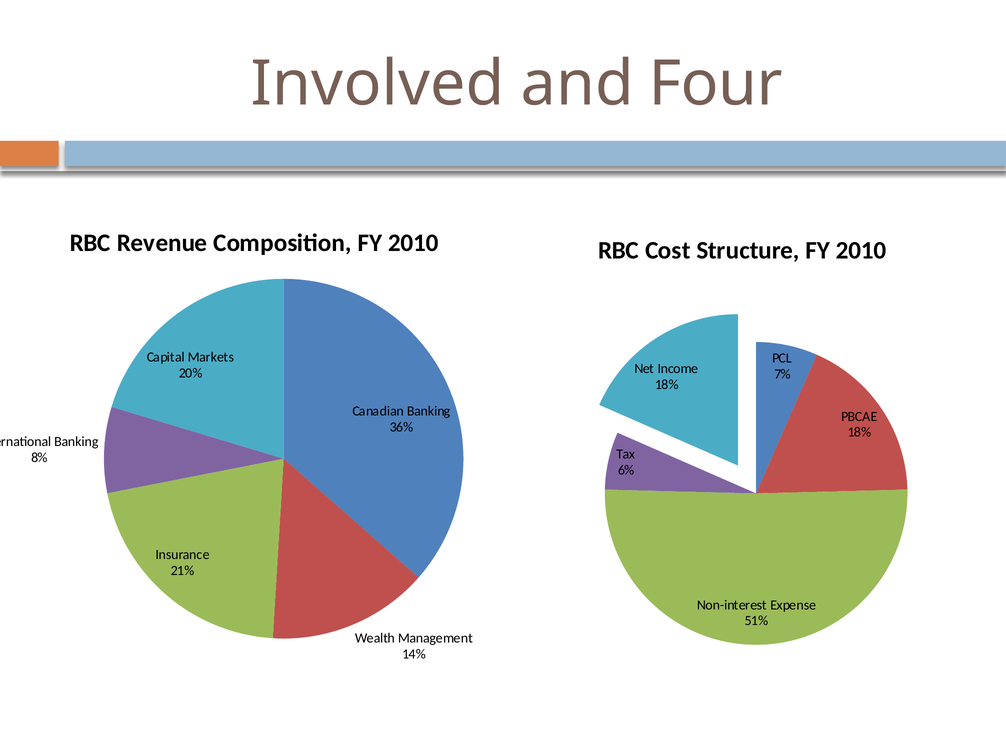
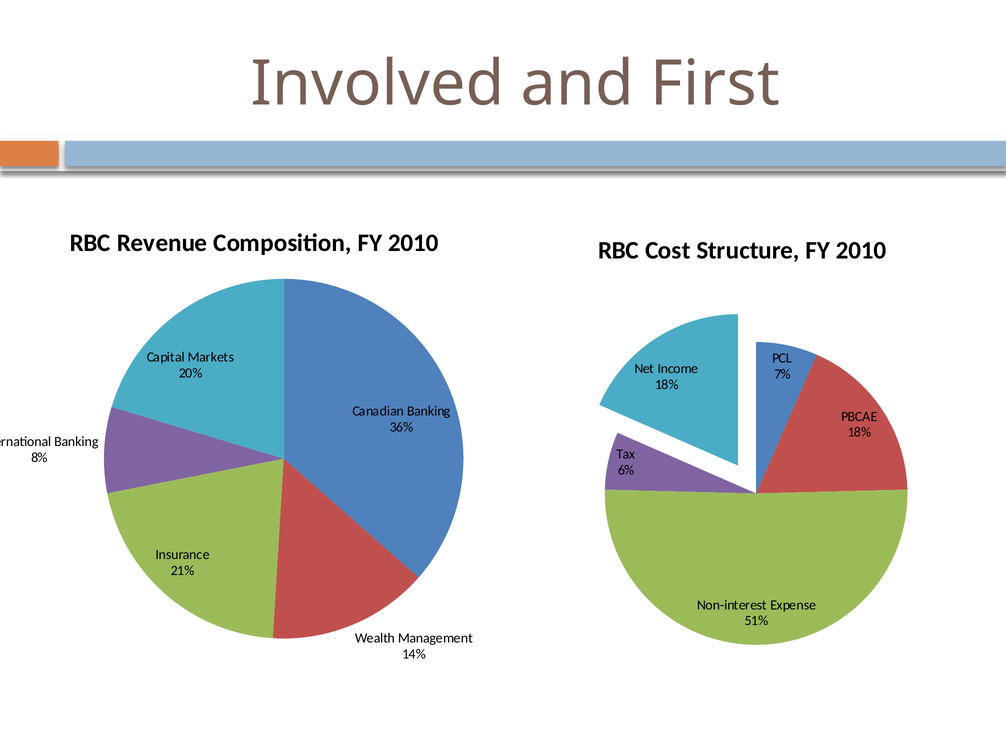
Four: Four -> First (715, 84)
